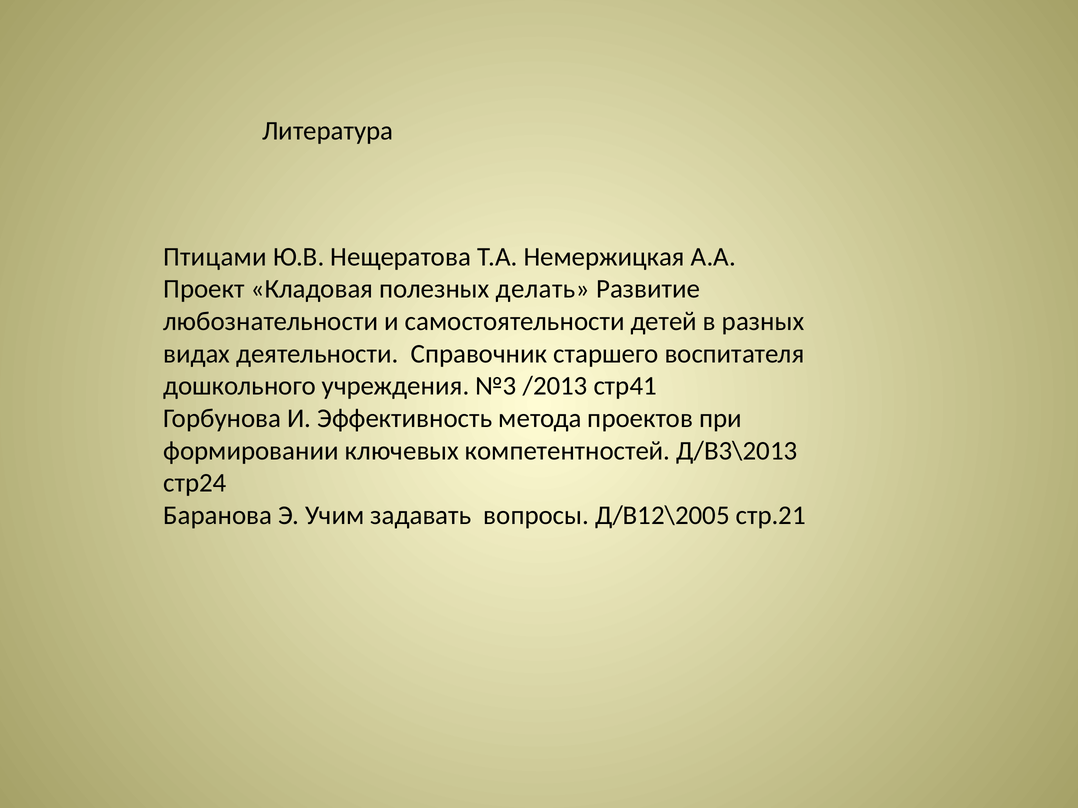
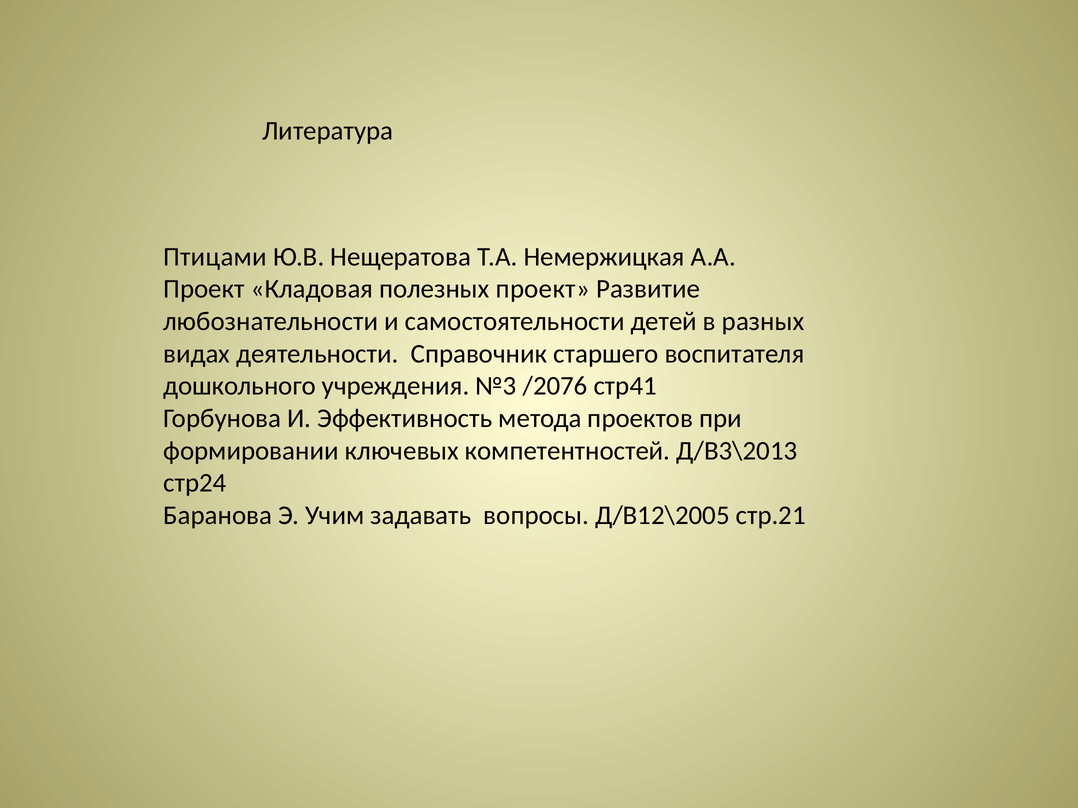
полезных делать: делать -> проект (543, 289)
/2013: /2013 -> /2076 (555, 386)
